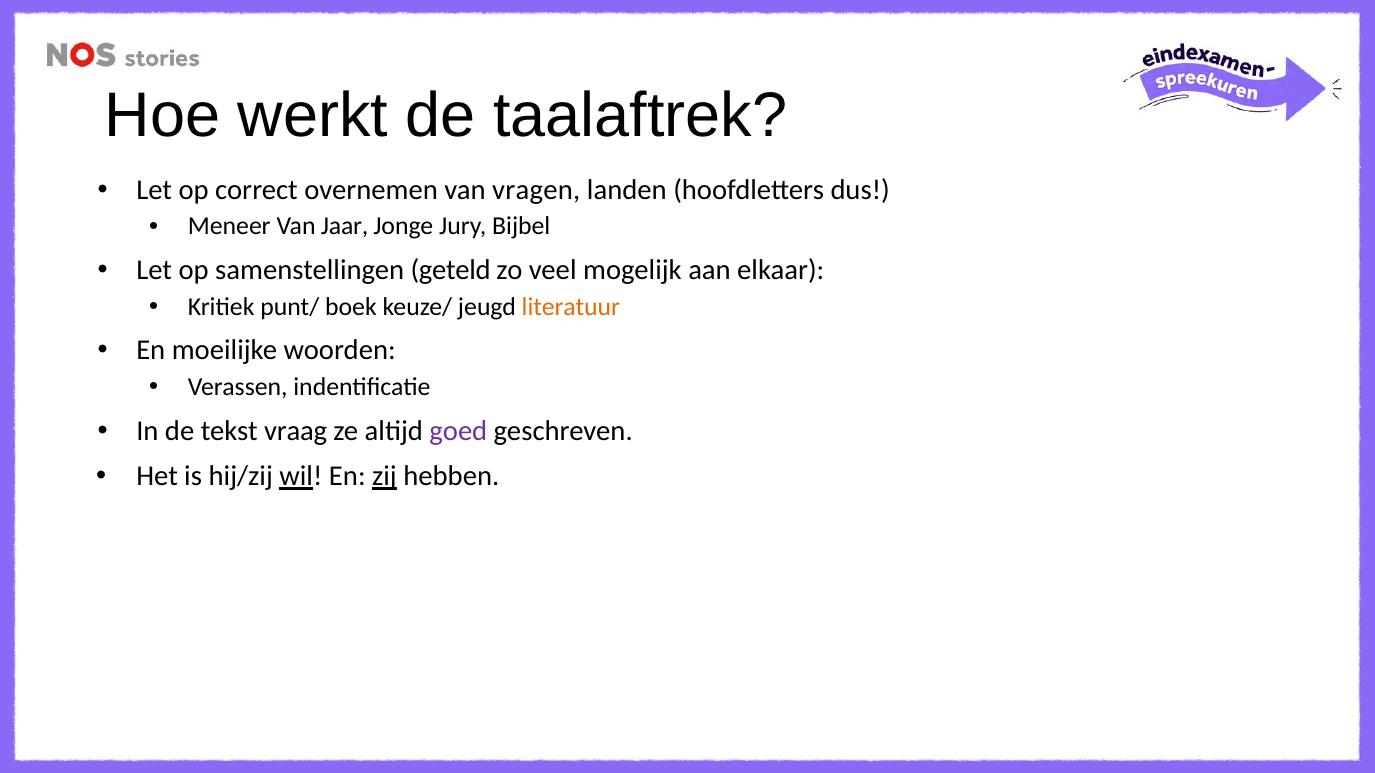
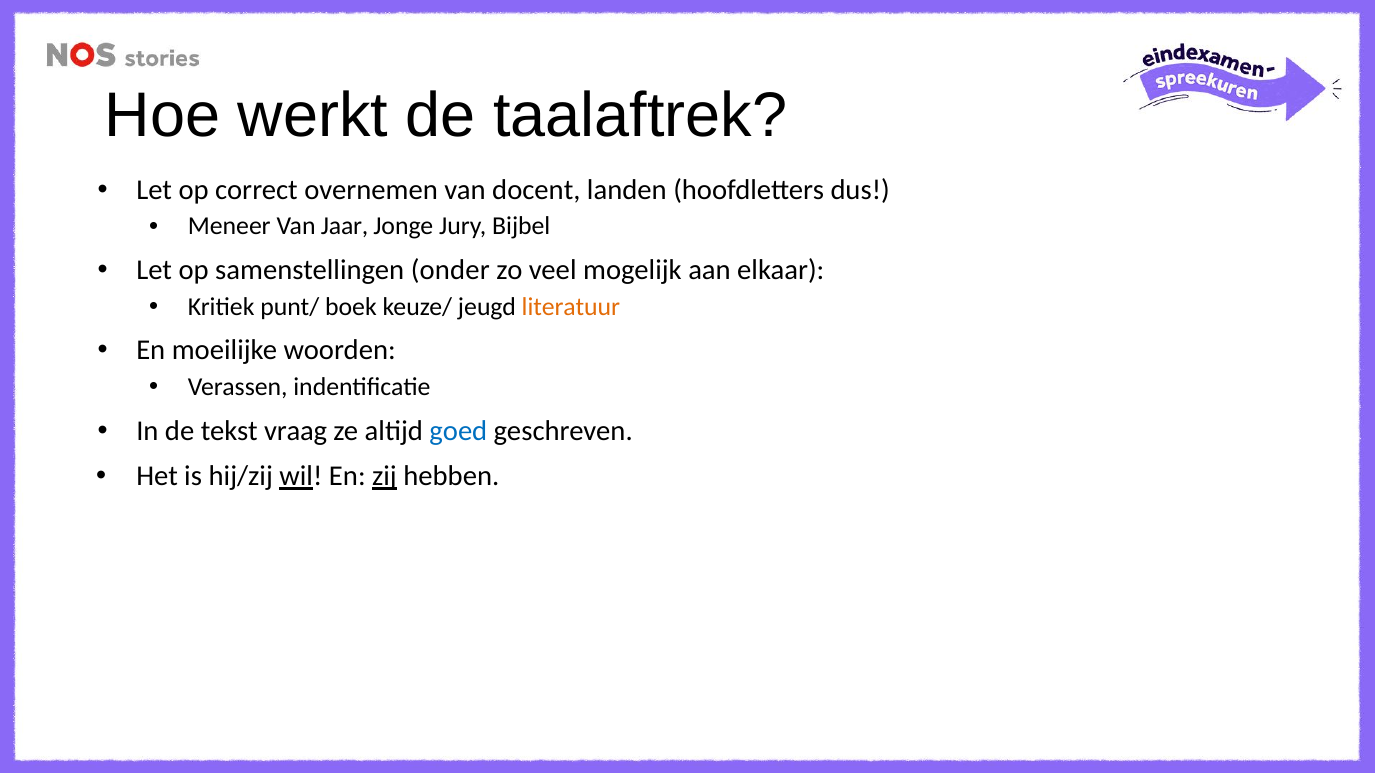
vragen: vragen -> docent (536, 190)
geteld: geteld -> onder (450, 270)
goed colour: purple -> blue (458, 431)
